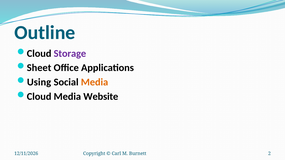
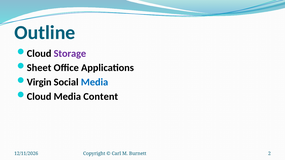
Using: Using -> Virgin (39, 82)
Media colour: orange -> blue (95, 82)
Website: Website -> Content (101, 97)
